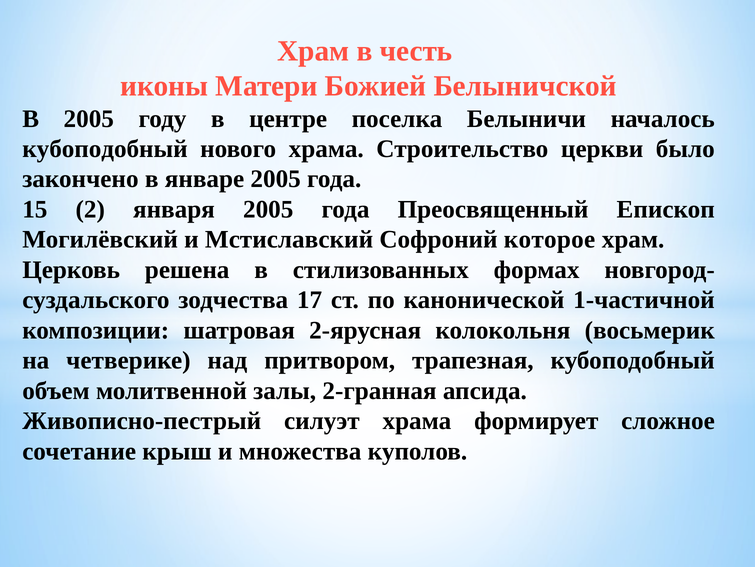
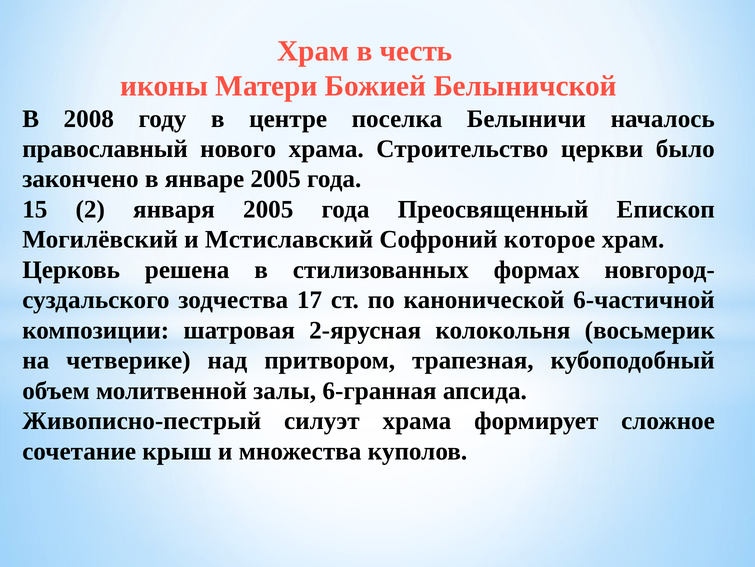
В 2005: 2005 -> 2008 (89, 119)
кубоподобный: кубоподобный -> православный (105, 149)
1-частичной: 1-частичной -> 6-частичной (644, 300)
2-гранная: 2-гранная -> 6-гранная (380, 390)
